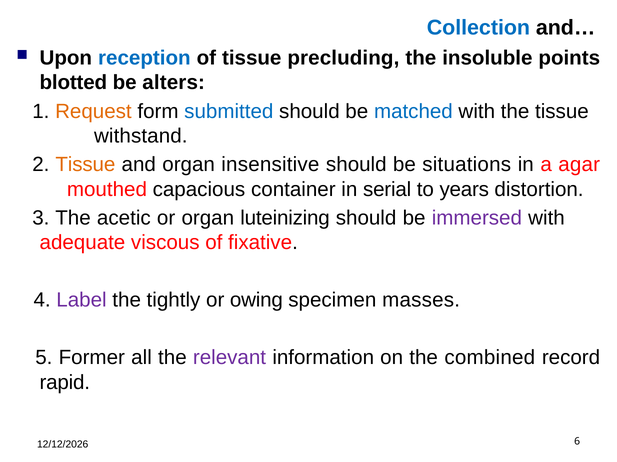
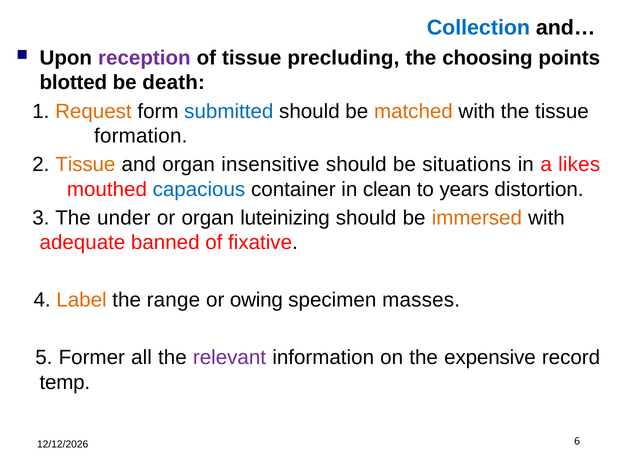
reception colour: blue -> purple (144, 58)
insoluble: insoluble -> choosing (487, 58)
alters: alters -> death (174, 83)
matched colour: blue -> orange (413, 111)
withstand: withstand -> formation (141, 136)
agar: agar -> likes (579, 165)
capacious colour: black -> blue (199, 190)
serial: serial -> clean (387, 190)
acetic: acetic -> under (124, 218)
immersed colour: purple -> orange (477, 218)
viscous: viscous -> banned (165, 243)
Label colour: purple -> orange (82, 301)
tightly: tightly -> range (173, 301)
combined: combined -> expensive (490, 358)
rapid: rapid -> temp (65, 383)
